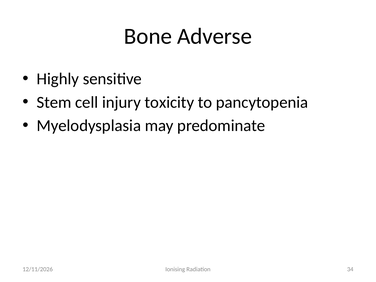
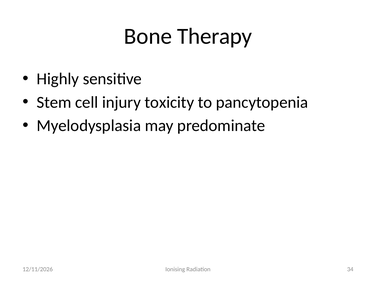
Adverse: Adverse -> Therapy (215, 36)
